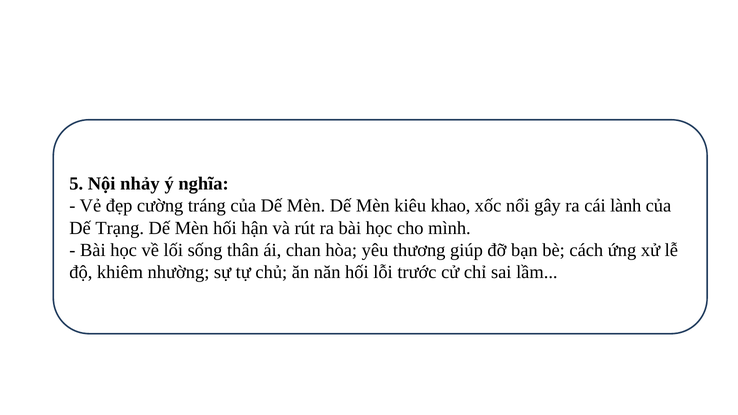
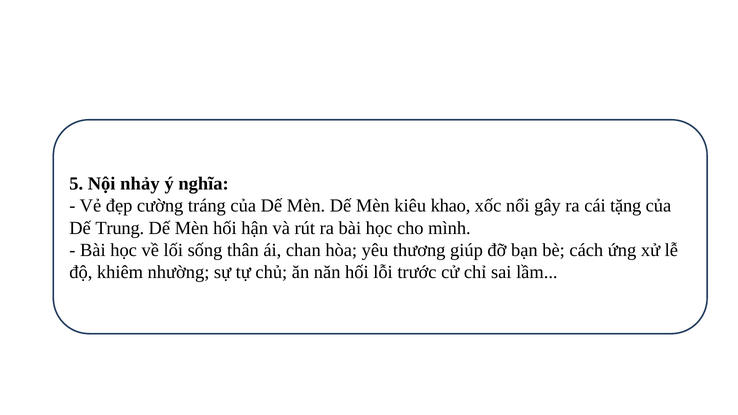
lành: lành -> tặng (626, 206)
Trạng: Trạng -> Trung (120, 228)
